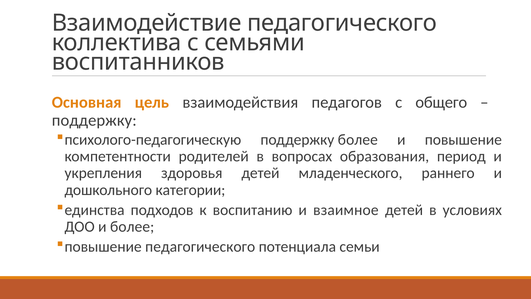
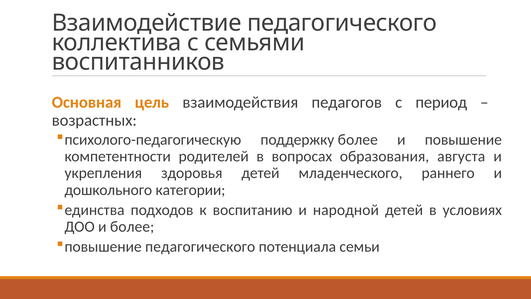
общего: общего -> период (441, 102)
поддержку: поддержку -> возрастных (94, 120)
период: период -> августа (461, 156)
взаимное: взаимное -> народной (346, 210)
